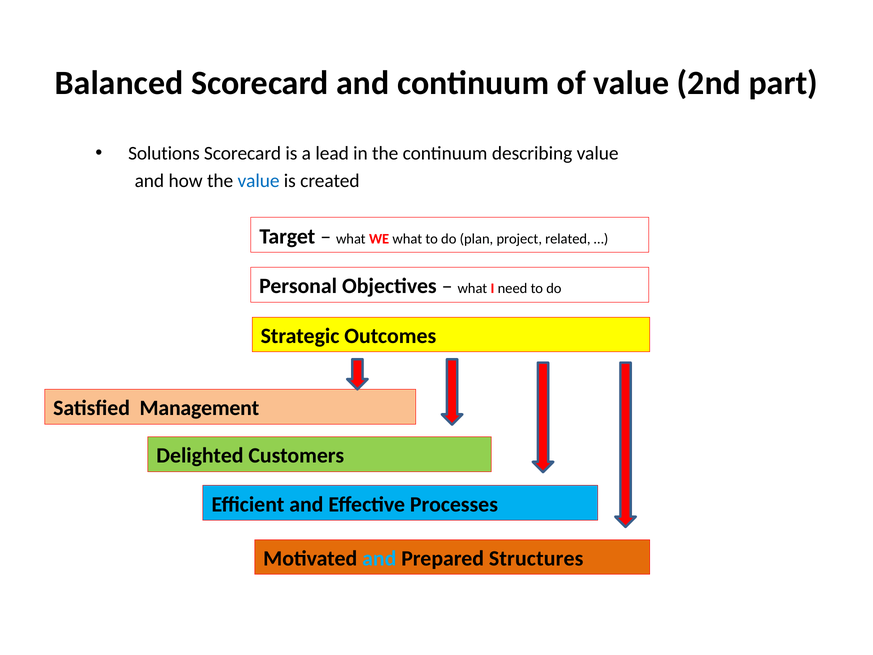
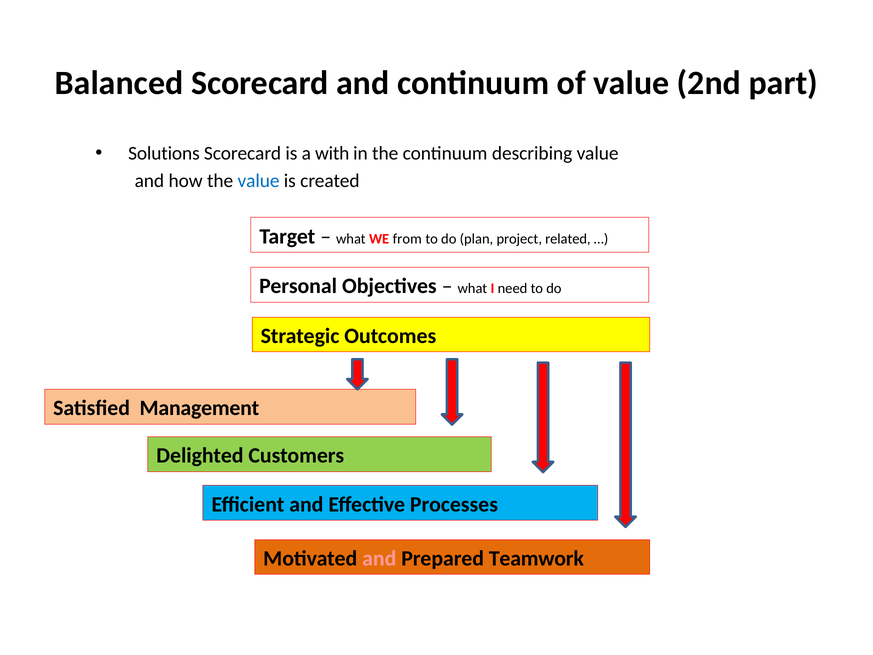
lead: lead -> with (332, 154)
WE what: what -> from (407, 239)
and colour: light blue -> pink (379, 558)
Structures: Structures -> Teamwork (536, 558)
